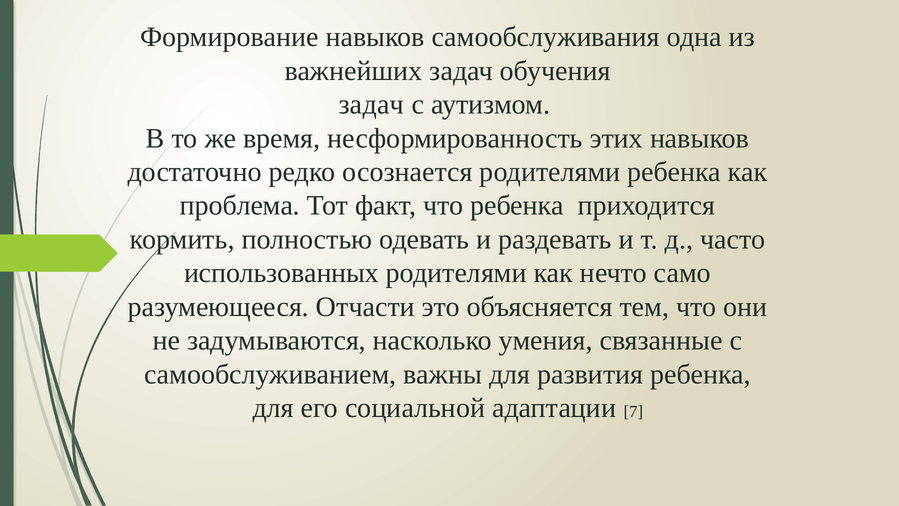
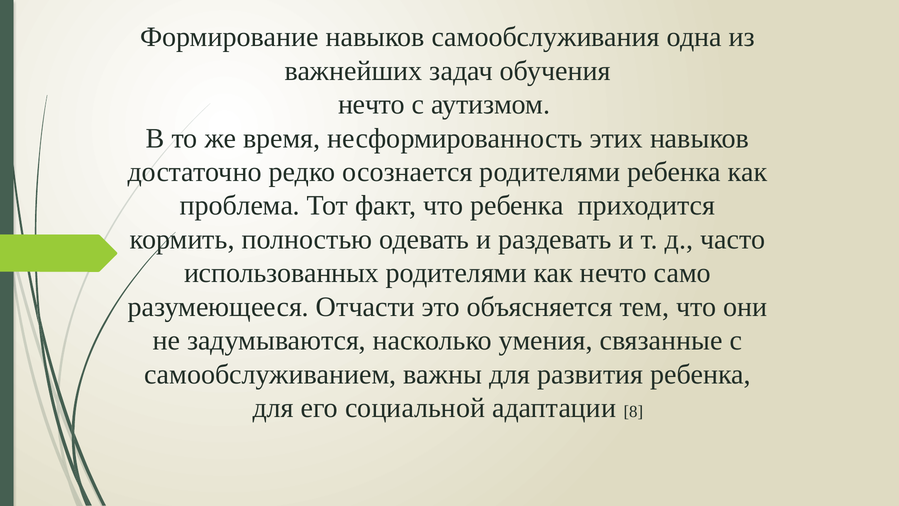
задач: задач -> нечто (372, 104)
7: 7 -> 8 (633, 412)
